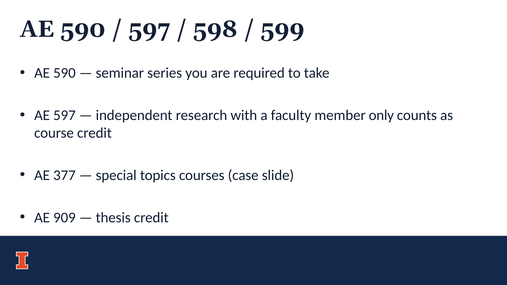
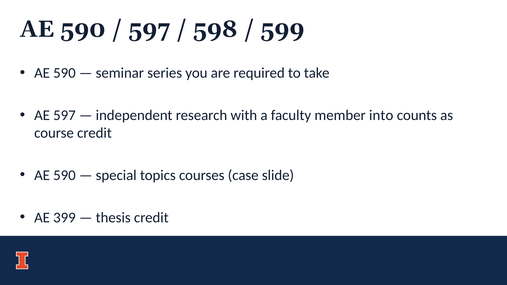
only: only -> into (381, 115)
377: 377 -> 590 (64, 175)
909: 909 -> 399 (64, 218)
